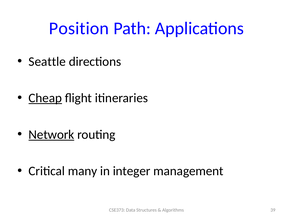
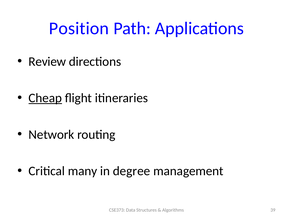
Seattle: Seattle -> Review (47, 61)
Network underline: present -> none (51, 134)
integer: integer -> degree (132, 171)
